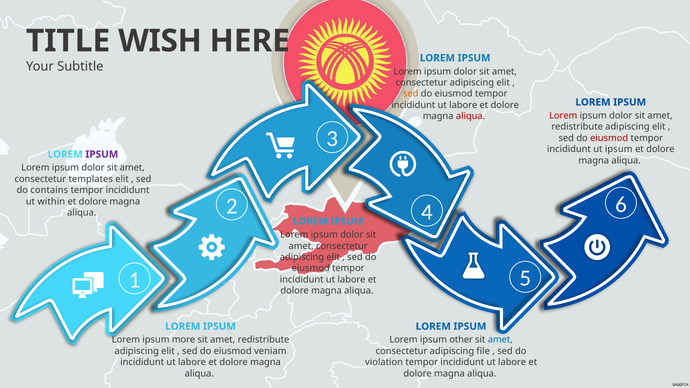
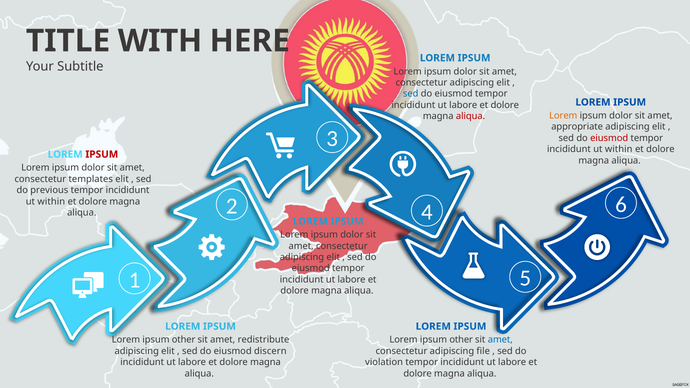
WISH: WISH -> WITH (160, 41)
sed colour: orange -> blue (411, 94)
Lorem colour: red -> orange (563, 116)
redistribute: redistribute -> appropriate (577, 127)
ipsum: ipsum -> within (619, 149)
IPSUM colour: purple -> red (102, 154)
contains: contains -> previous (49, 190)
more: more -> other (184, 340)
veniam: veniam -> discern (270, 351)
